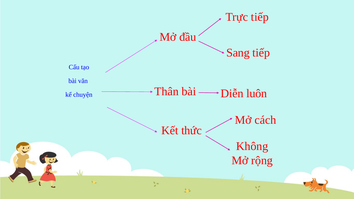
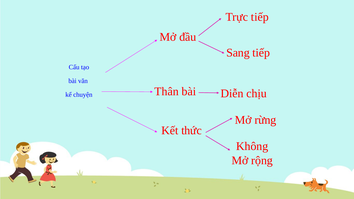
luôn: luôn -> chịu (257, 94)
cách: cách -> rừng (265, 120)
